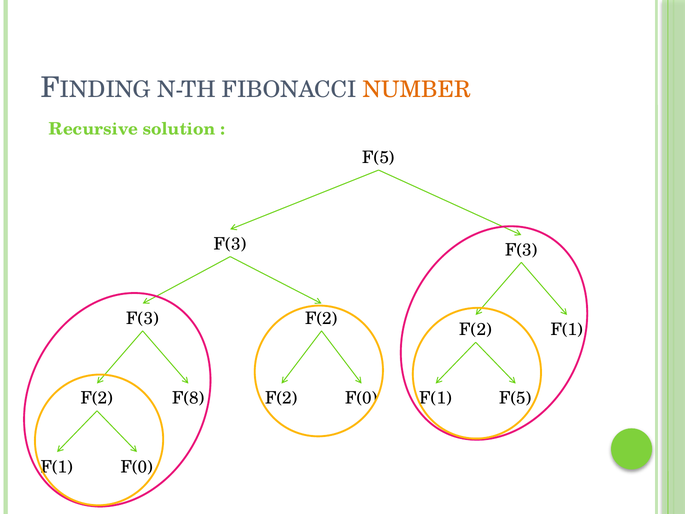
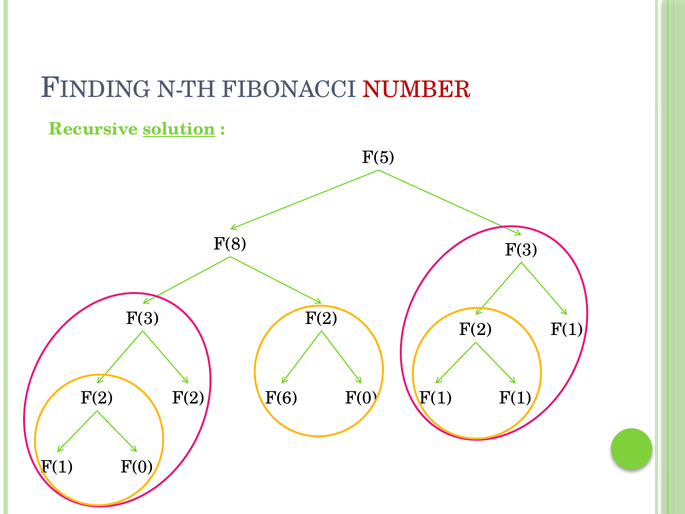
NUMBER colour: orange -> red (417, 90)
solution underline: none -> present (179, 129)
F(3: F(3 -> F(8 (230, 244)
F(8: F(8 -> F(2 (188, 398)
F(2: F(2 -> F(6 (282, 398)
F(5: F(5 -> F(1 (516, 398)
